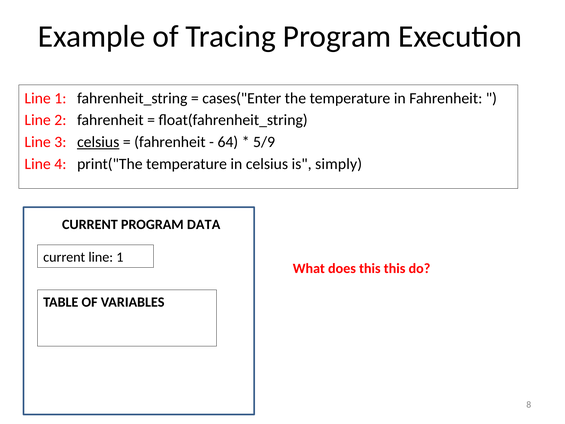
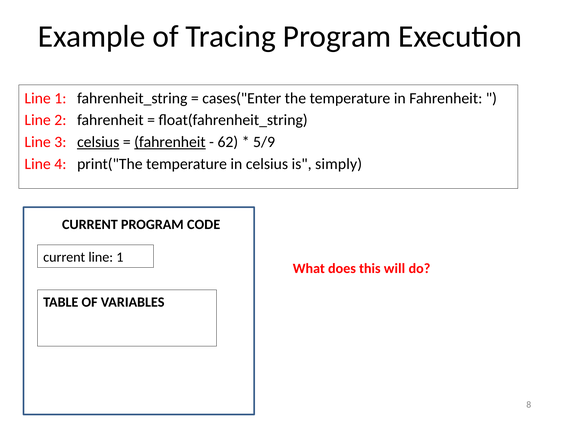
fahrenheit underline: none -> present (170, 142)
64: 64 -> 62 (228, 142)
DATA: DATA -> CODE (204, 224)
this this: this -> will (395, 268)
